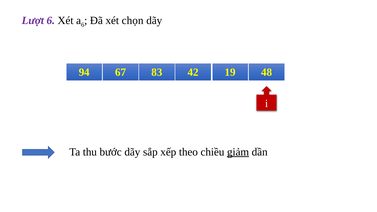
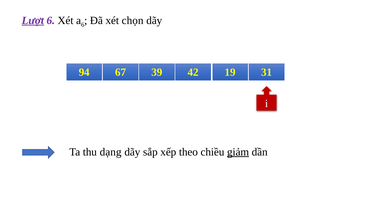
Lượt underline: none -> present (33, 20)
83: 83 -> 39 (157, 72)
48: 48 -> 31 (267, 72)
bước: bước -> dạng (111, 152)
